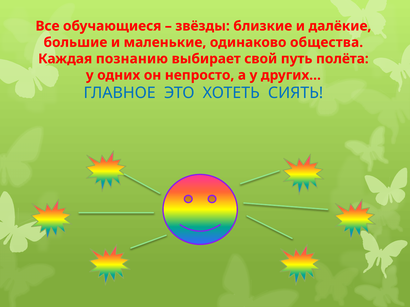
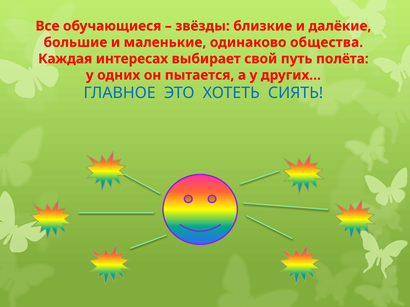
познанию: познанию -> интересах (132, 59)
непросто: непросто -> пытается (200, 75)
